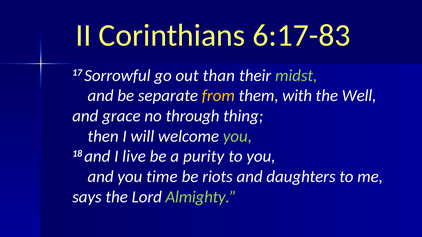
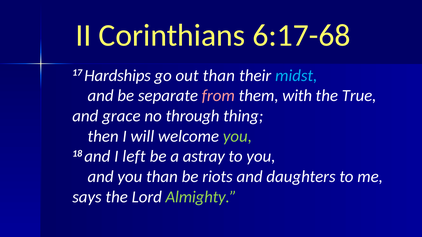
6:17-83: 6:17-83 -> 6:17-68 (302, 35)
Sorrowful: Sorrowful -> Hardships (118, 76)
midst colour: light green -> light blue (296, 76)
from colour: yellow -> pink (218, 96)
Well: Well -> True (359, 96)
live: live -> left (134, 157)
purity: purity -> astray (204, 157)
you time: time -> than (162, 177)
